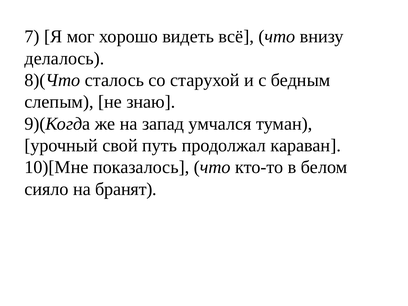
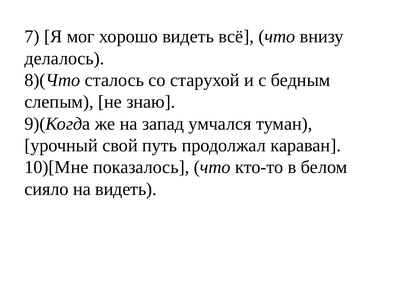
на бранят: бранят -> видеть (126, 189)
